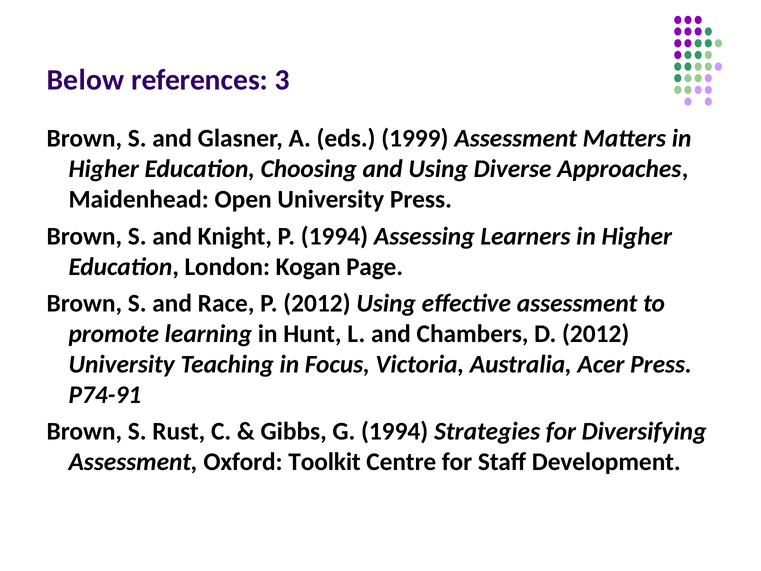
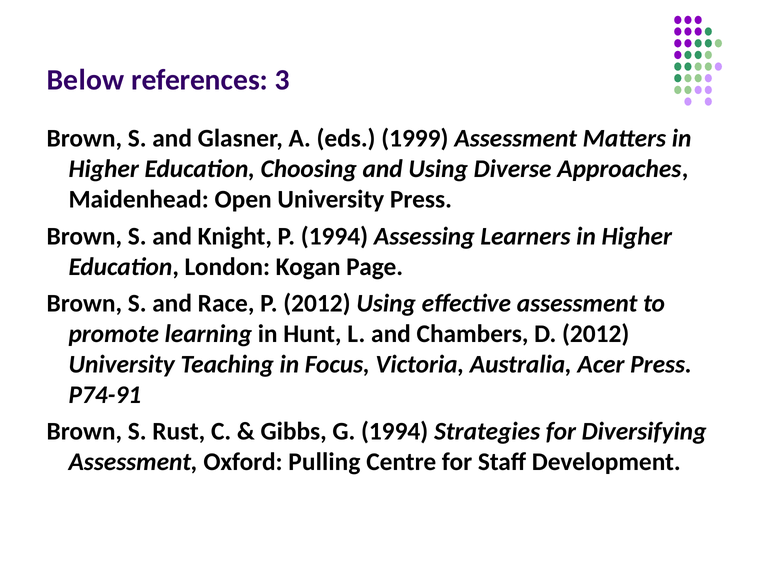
Toolkit: Toolkit -> Pulling (324, 462)
